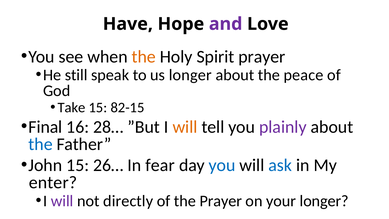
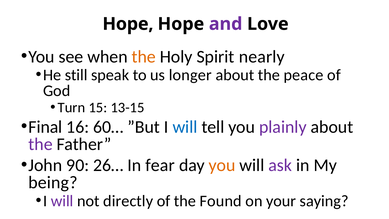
Have: Have -> Hope (128, 24)
Spirit prayer: prayer -> nearly (262, 57)
Take: Take -> Turn (71, 108)
82-15: 82-15 -> 13-15 (128, 108)
28…: 28… -> 60… (108, 127)
will colour: orange -> blue (185, 127)
the colour: blue -> purple (41, 144)
John 15: 15 -> 90 (78, 165)
you colour: blue -> orange (222, 165)
ask colour: blue -> purple (280, 165)
enter: enter -> being (53, 182)
the Prayer: Prayer -> Found (221, 201)
your longer: longer -> saying (324, 201)
